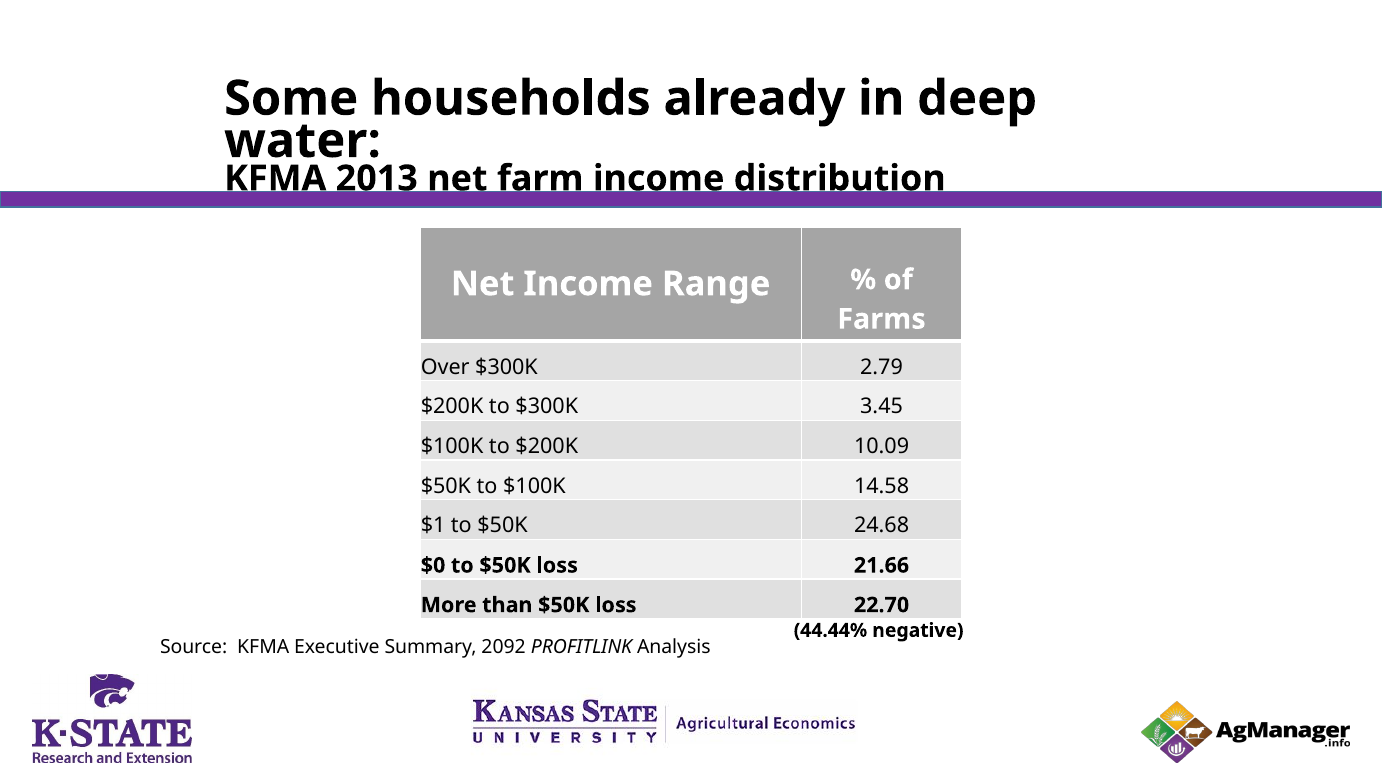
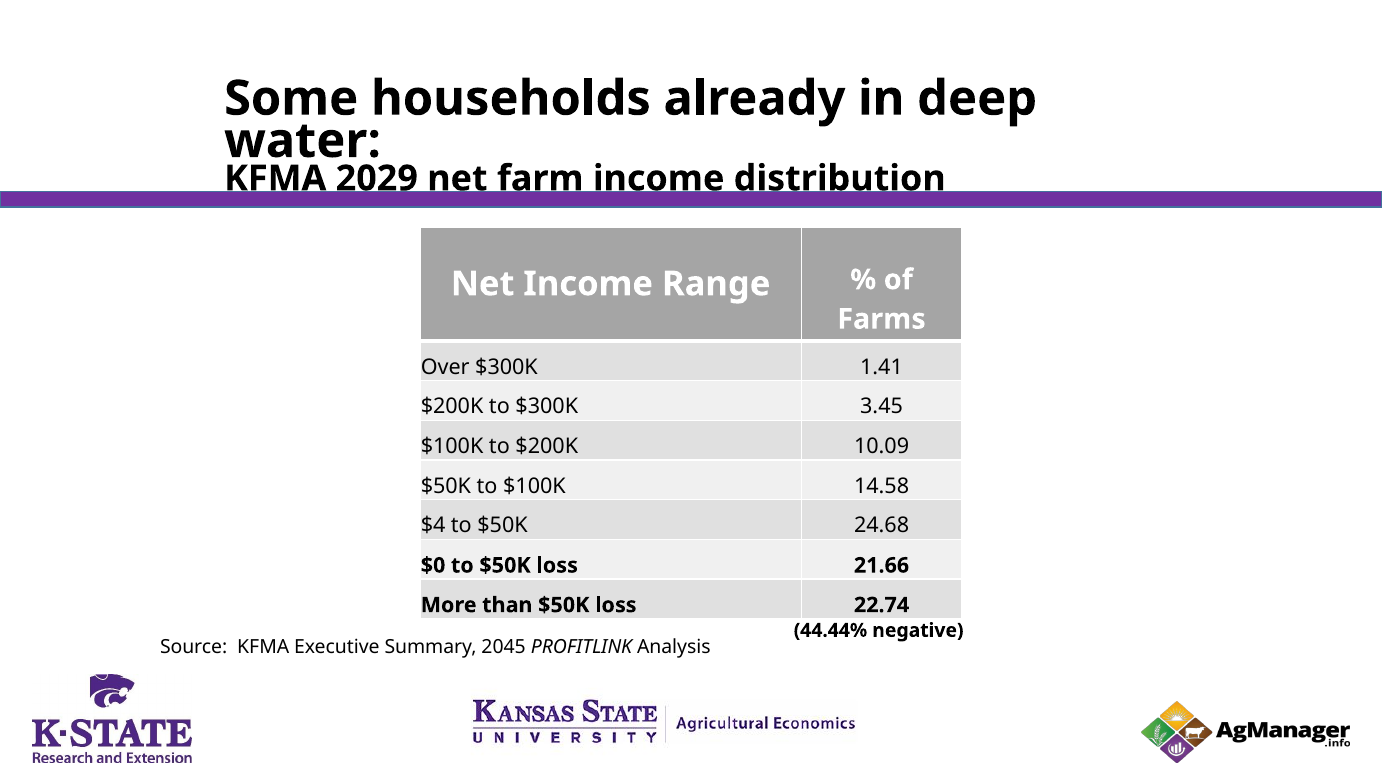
2013: 2013 -> 2029 (377, 178)
2.79: 2.79 -> 1.41 (882, 367)
$1: $1 -> $4 (433, 525)
22.70: 22.70 -> 22.74 (882, 605)
2092: 2092 -> 2045 (504, 647)
